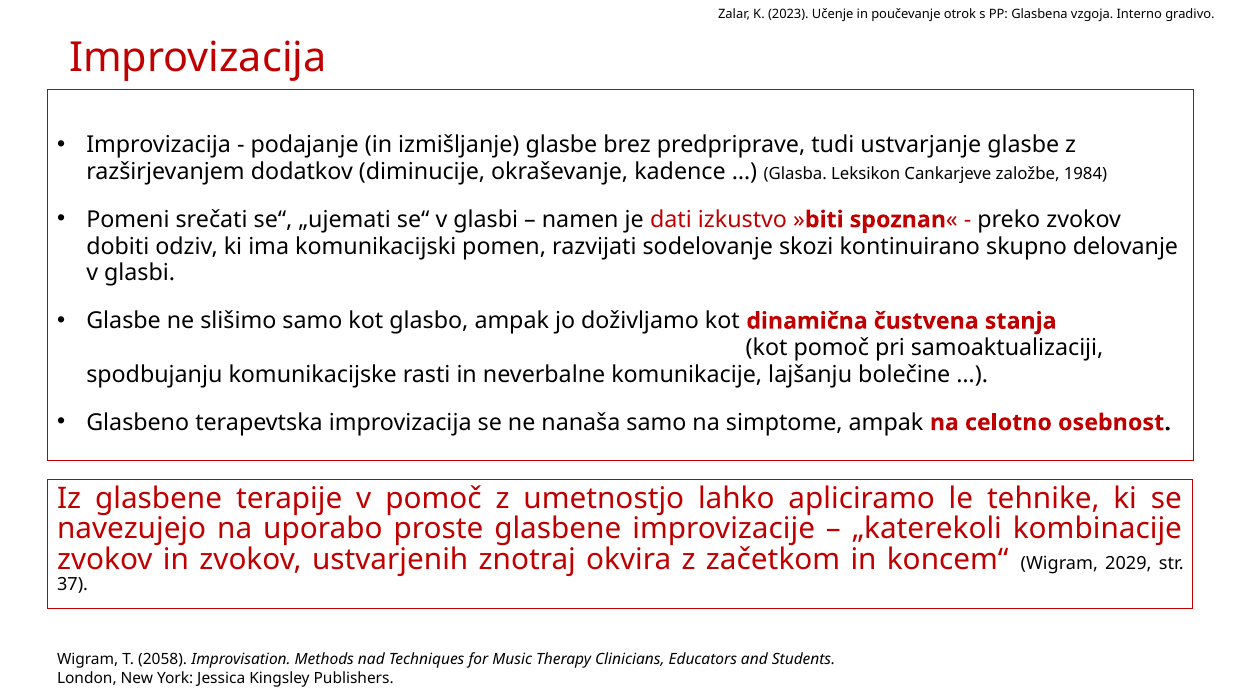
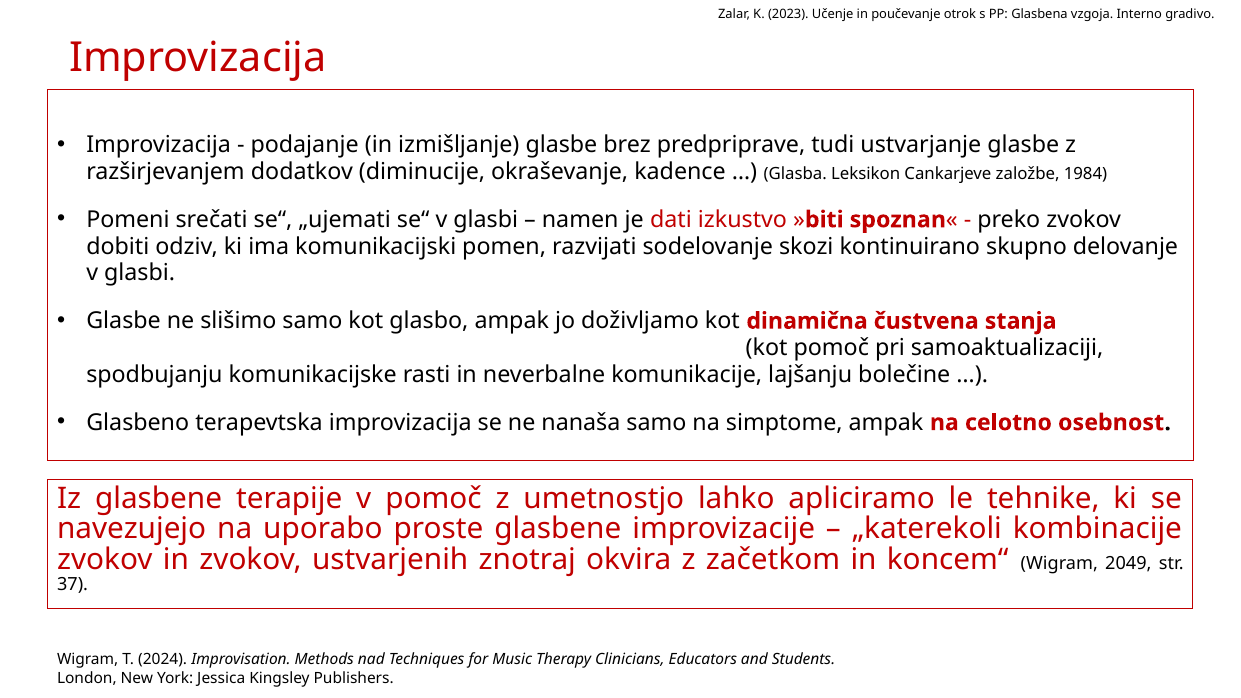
2029: 2029 -> 2049 (1128, 563)
2058: 2058 -> 2024 (163, 660)
